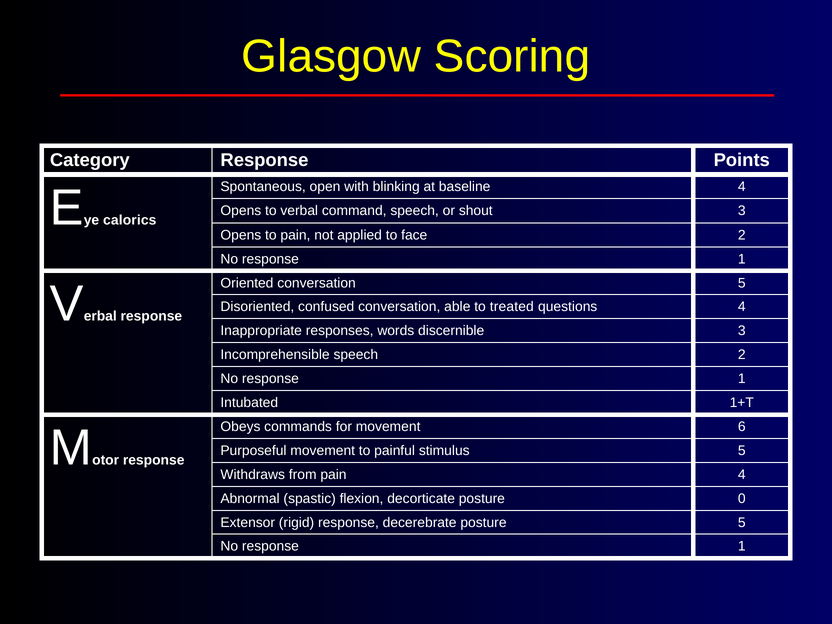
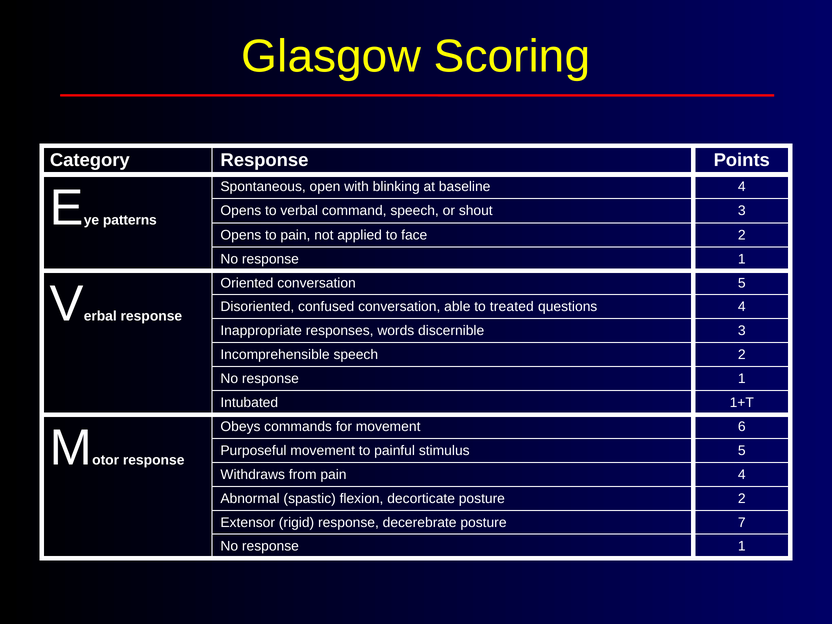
calorics: calorics -> patterns (130, 220)
posture 0: 0 -> 2 (742, 499)
posture 5: 5 -> 7 (742, 522)
